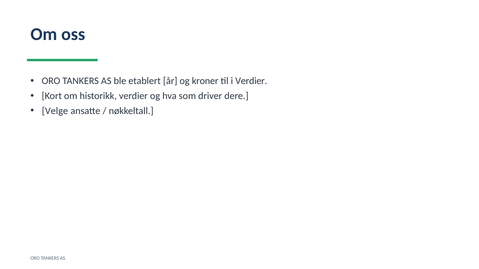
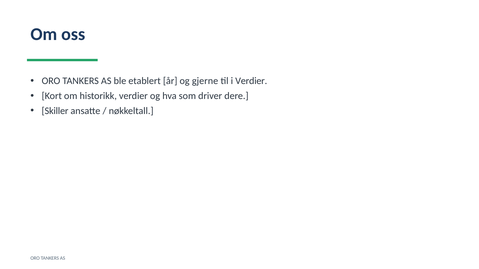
kroner: kroner -> gjerne (205, 81)
Velge: Velge -> Skiller (55, 111)
